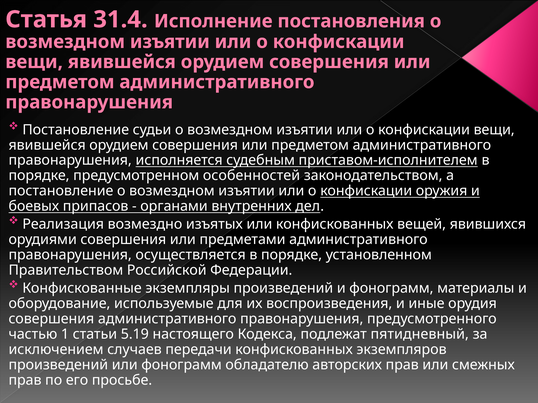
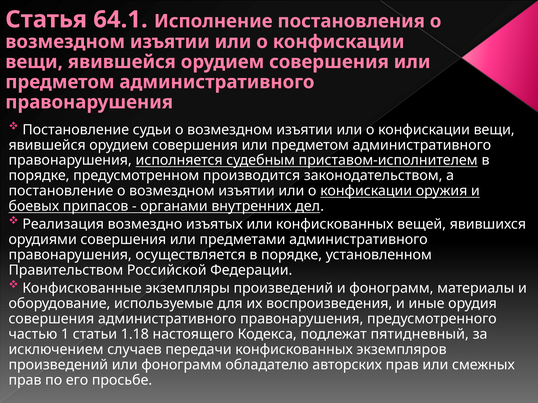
31.4: 31.4 -> 64.1 (120, 19)
особенностей: особенностей -> производится (252, 176)
5.19: 5.19 -> 1.18 (135, 335)
